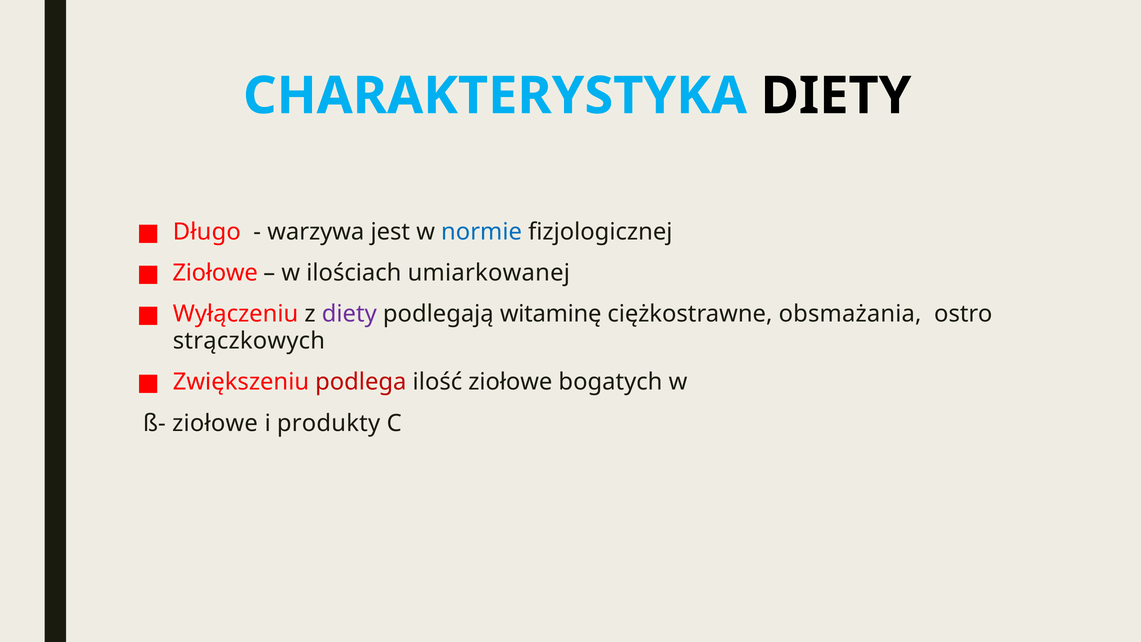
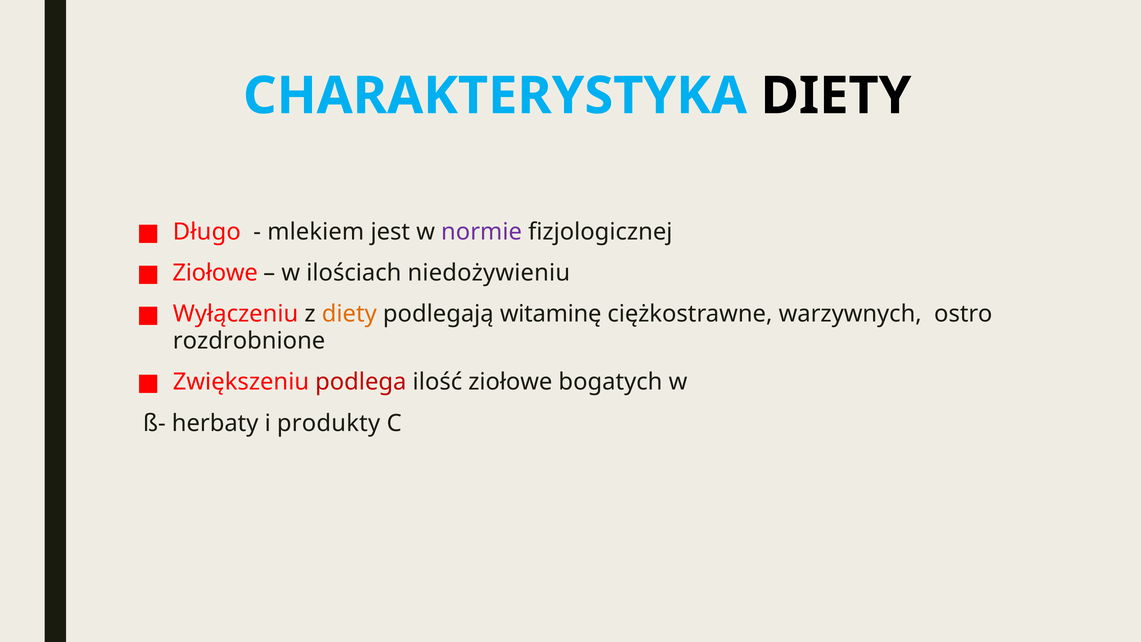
warzywa: warzywa -> mlekiem (316, 232)
normie colour: blue -> purple (482, 232)
umiarkowanej: umiarkowanej -> niedożywieniu (489, 273)
diety colour: purple -> orange (349, 314)
obsmażania: obsmażania -> warzywnych (850, 314)
strączkowych: strączkowych -> rozdrobnione (249, 341)
ß- ziołowe: ziołowe -> herbaty (215, 423)
